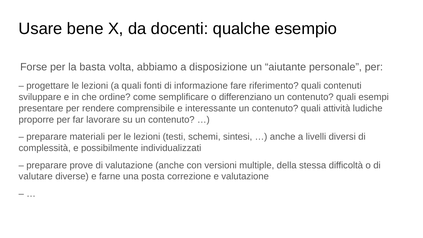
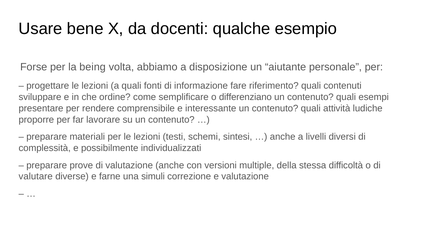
basta: basta -> being (93, 67)
posta: posta -> simuli (153, 177)
